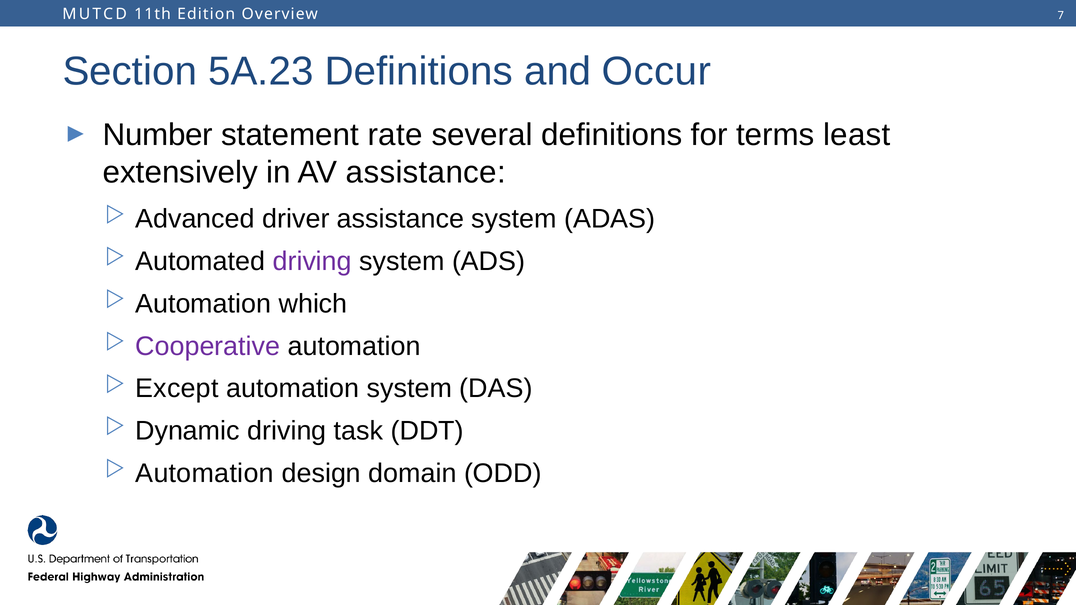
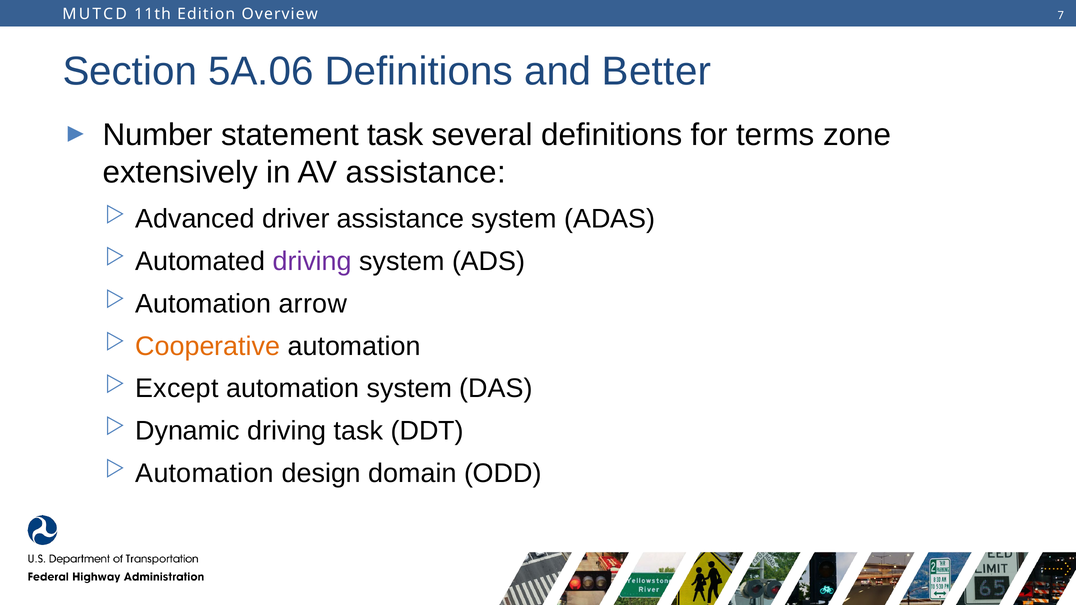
5A.23: 5A.23 -> 5A.06 (261, 71)
Occur: Occur -> Better (657, 71)
statement rate: rate -> task (395, 135)
least: least -> zone (857, 135)
which: which -> arrow (313, 304)
Cooperative colour: purple -> orange (208, 346)
